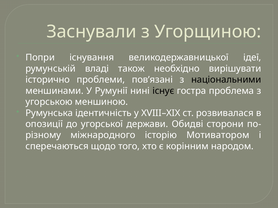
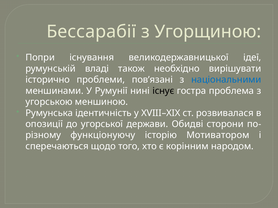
Заснували: Заснували -> Бессарабії (91, 32)
національними colour: black -> blue (226, 80)
міжнародного: міжнародного -> функціонуючу (103, 135)
